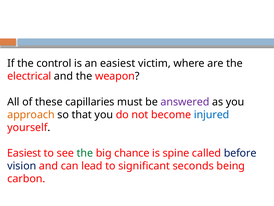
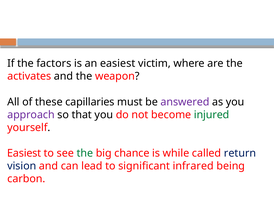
control: control -> factors (54, 63)
electrical: electrical -> activates (29, 76)
approach colour: orange -> purple (31, 114)
injured colour: blue -> green (212, 114)
spine: spine -> while (176, 153)
before: before -> return (240, 153)
seconds: seconds -> infrared (193, 166)
